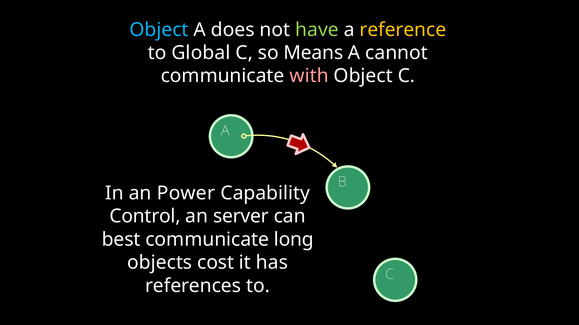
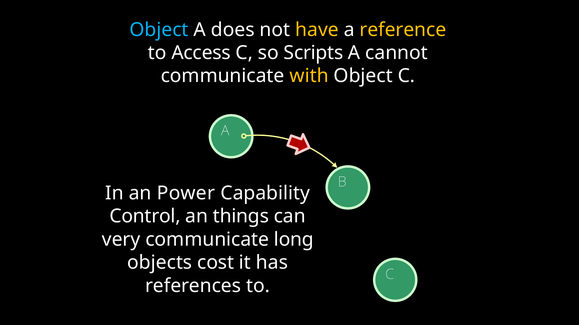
have colour: light green -> yellow (317, 30)
Global: Global -> Access (201, 53)
Means: Means -> Scripts (313, 53)
with colour: pink -> yellow (309, 76)
server: server -> things (241, 217)
best: best -> very (121, 240)
